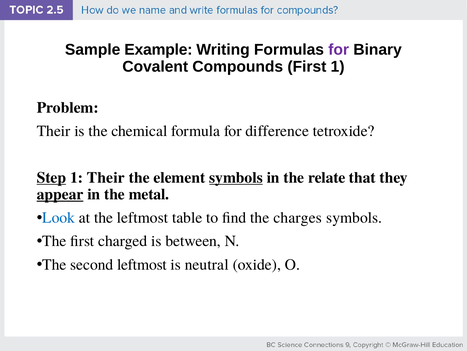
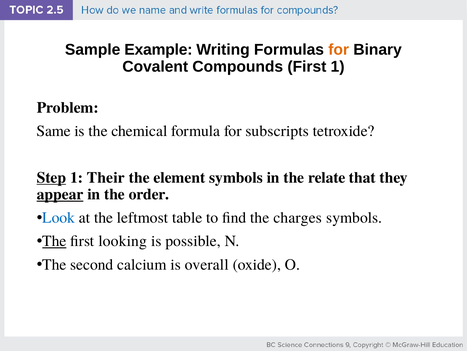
for colour: purple -> orange (339, 50)
Their: Their -> Same (54, 131)
difference: difference -> subscripts (277, 131)
symbols underline: present -> none (236, 177)
metal: metal -> order (149, 194)
The underline: none -> present (54, 241)
charged: charged -> looking (123, 241)
between: between -> possible (193, 241)
second leftmost: leftmost -> calcium (142, 264)
neutral: neutral -> overall (207, 264)
